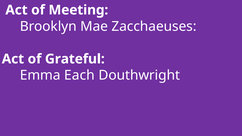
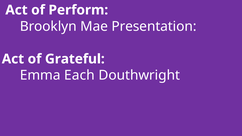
Meeting: Meeting -> Perform (78, 10)
Zacchaeuses: Zacchaeuses -> Presentation (154, 26)
